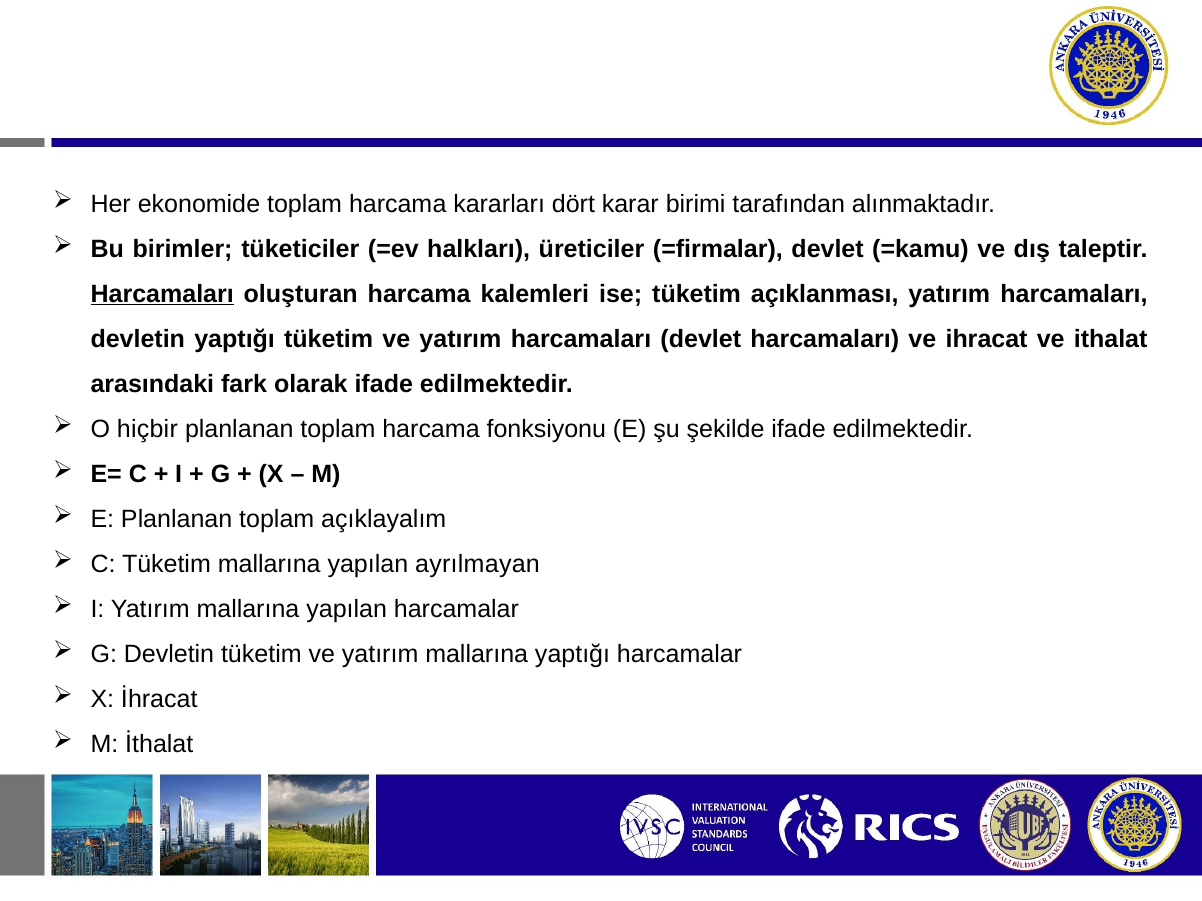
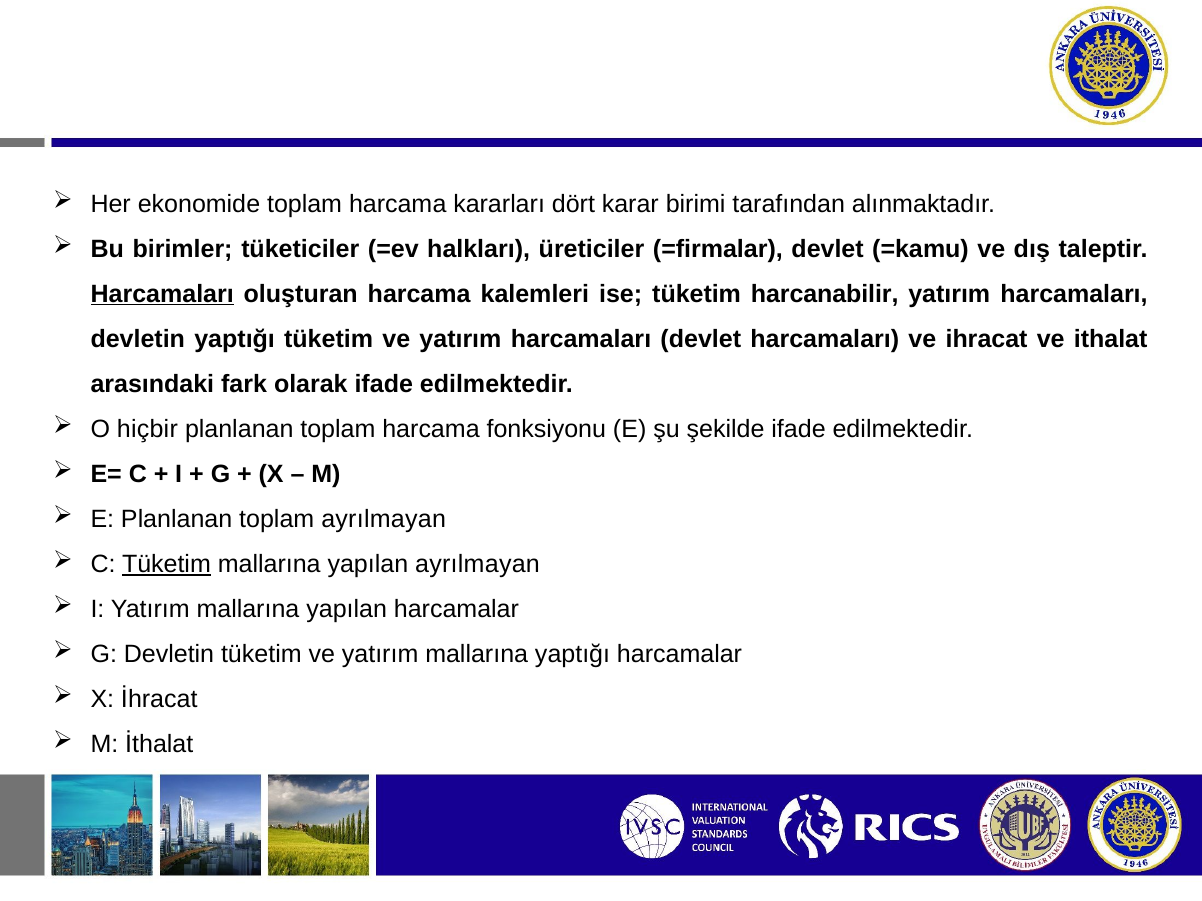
açıklanması: açıklanması -> harcanabilir (825, 294)
toplam açıklayalım: açıklayalım -> ayrılmayan (384, 519)
Tüketim underline: none -> present (166, 564)
